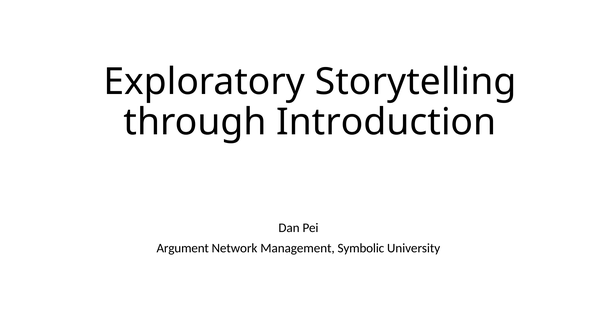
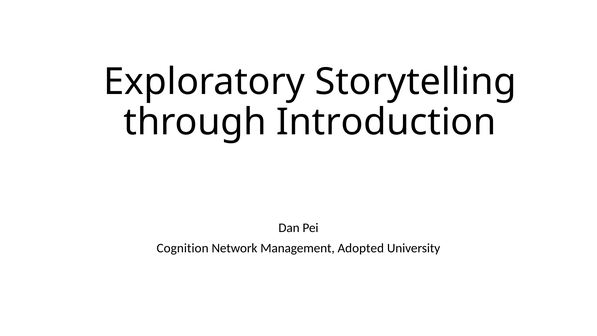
Argument: Argument -> Cognition (183, 248)
Symbolic: Symbolic -> Adopted (361, 248)
